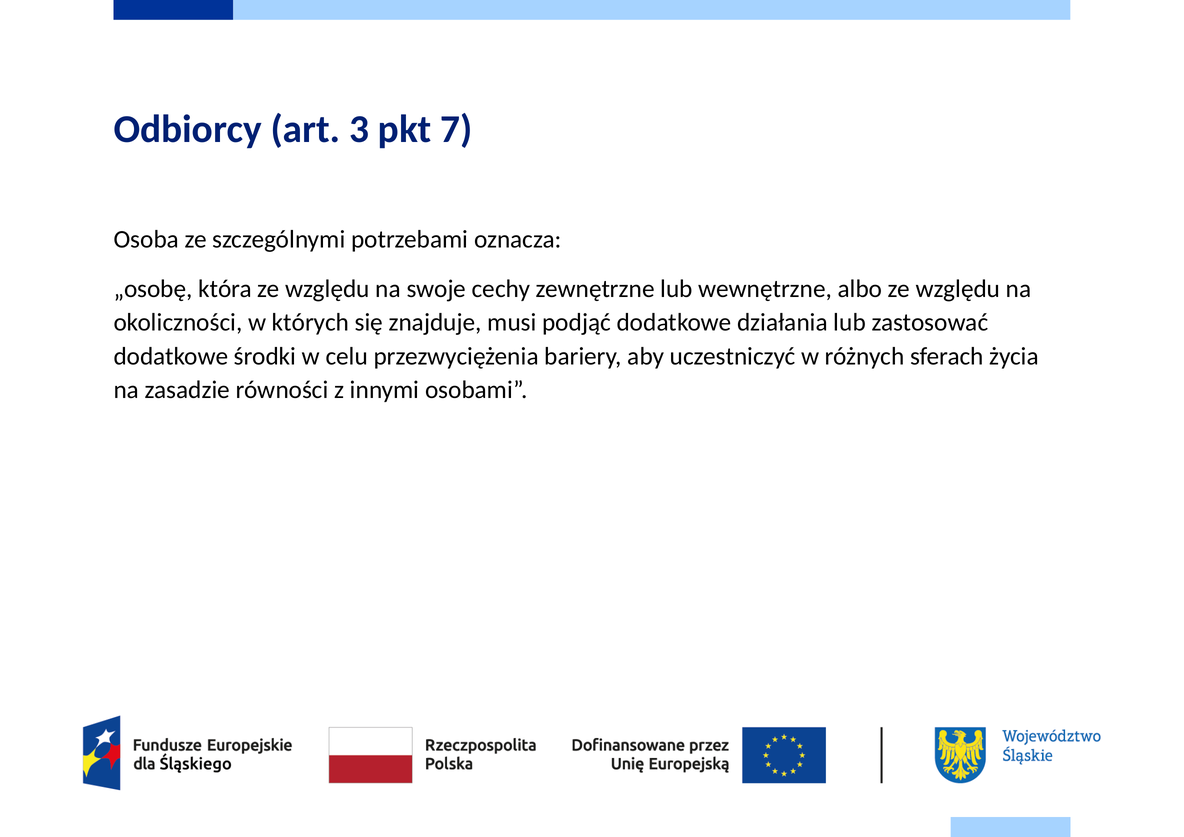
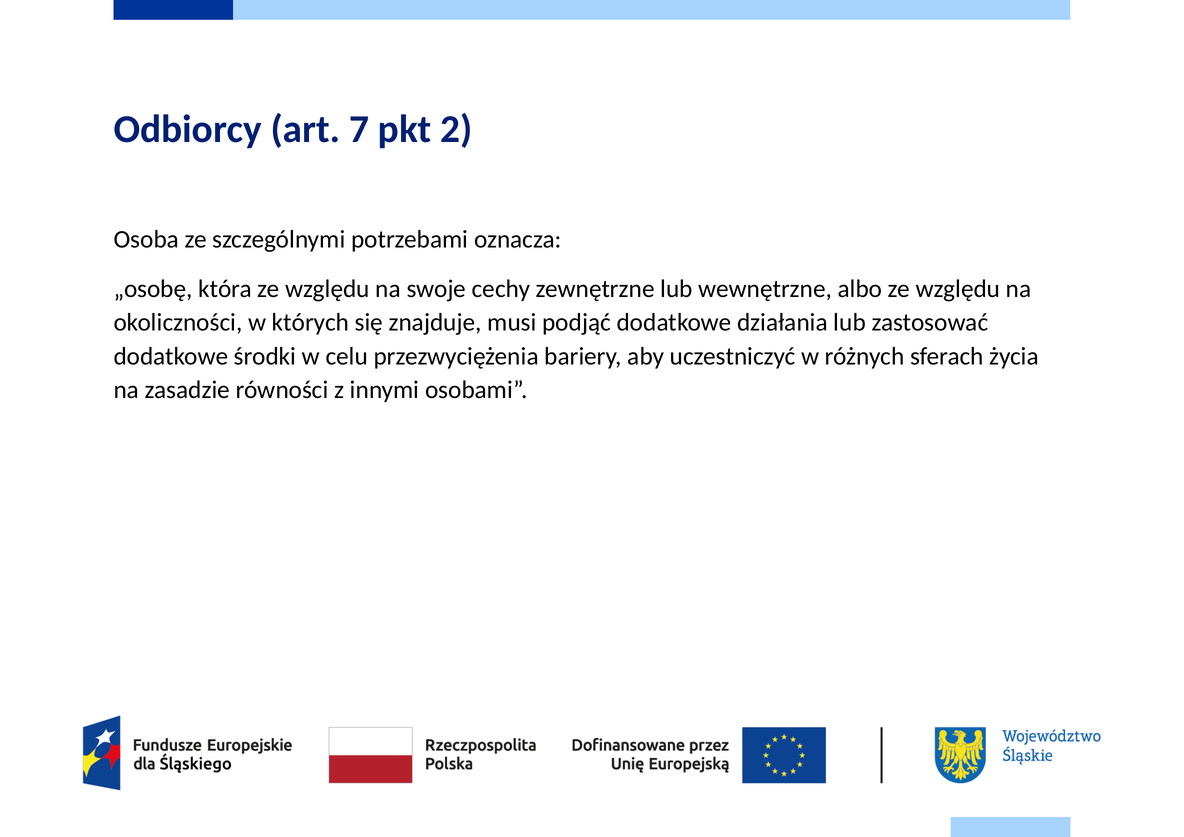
3: 3 -> 7 (359, 129)
7: 7 -> 2 (456, 129)
